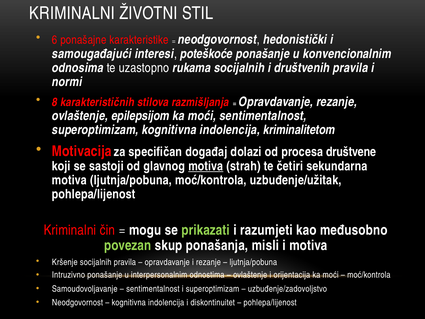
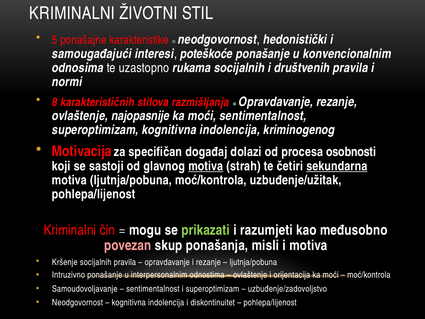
6: 6 -> 5 (55, 40)
epilepsijom: epilepsijom -> najopasnije (140, 116)
kriminalitetom: kriminalitetom -> kriminogenog (299, 130)
društvene: društvene -> osobnosti (351, 152)
sekundarna underline: none -> present (337, 166)
povezan colour: light green -> pink (128, 245)
